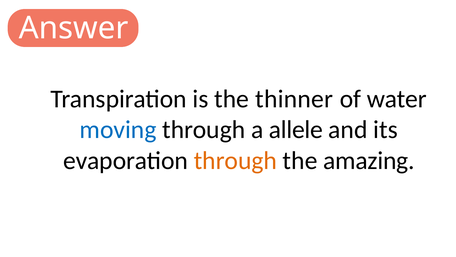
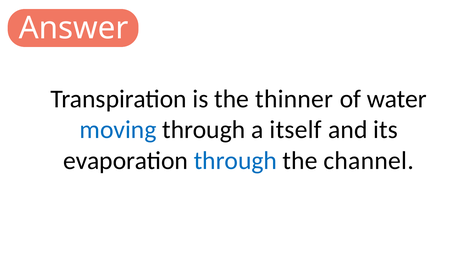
allele: allele -> itself (296, 130)
through colour: orange -> blue (235, 160)
amazing: amazing -> channel (369, 160)
